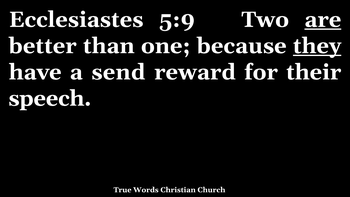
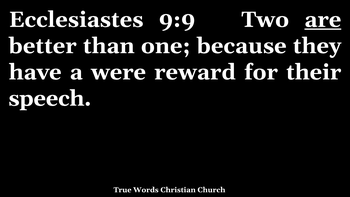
5:9: 5:9 -> 9:9 (177, 20)
they underline: present -> none (317, 46)
send: send -> were (118, 72)
